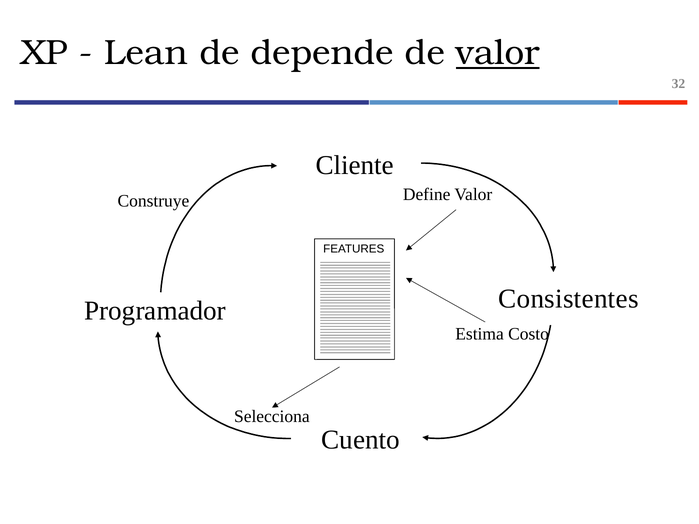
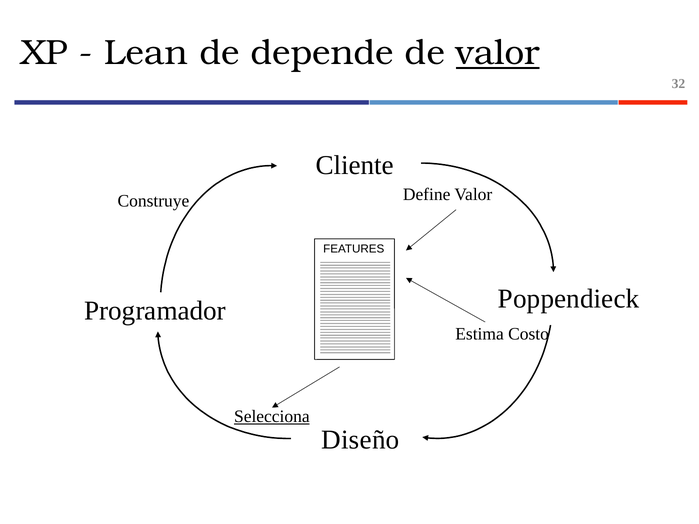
Consistentes: Consistentes -> Poppendieck (569, 299)
Selecciona underline: none -> present (272, 417)
Cuento: Cuento -> Diseño (360, 440)
